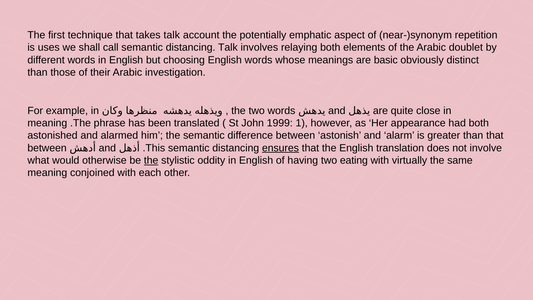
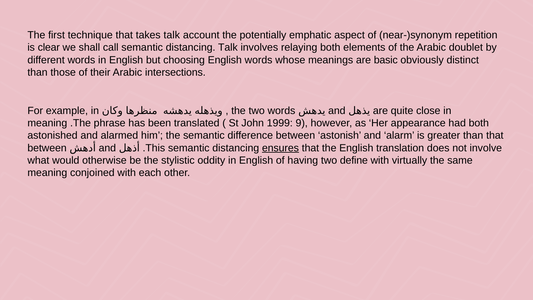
uses: uses -> clear (49, 48)
investigation: investigation -> intersections (175, 72)
1: 1 -> 9 (302, 123)
the underline: present -> none (151, 160)
eating: eating -> define (354, 160)
